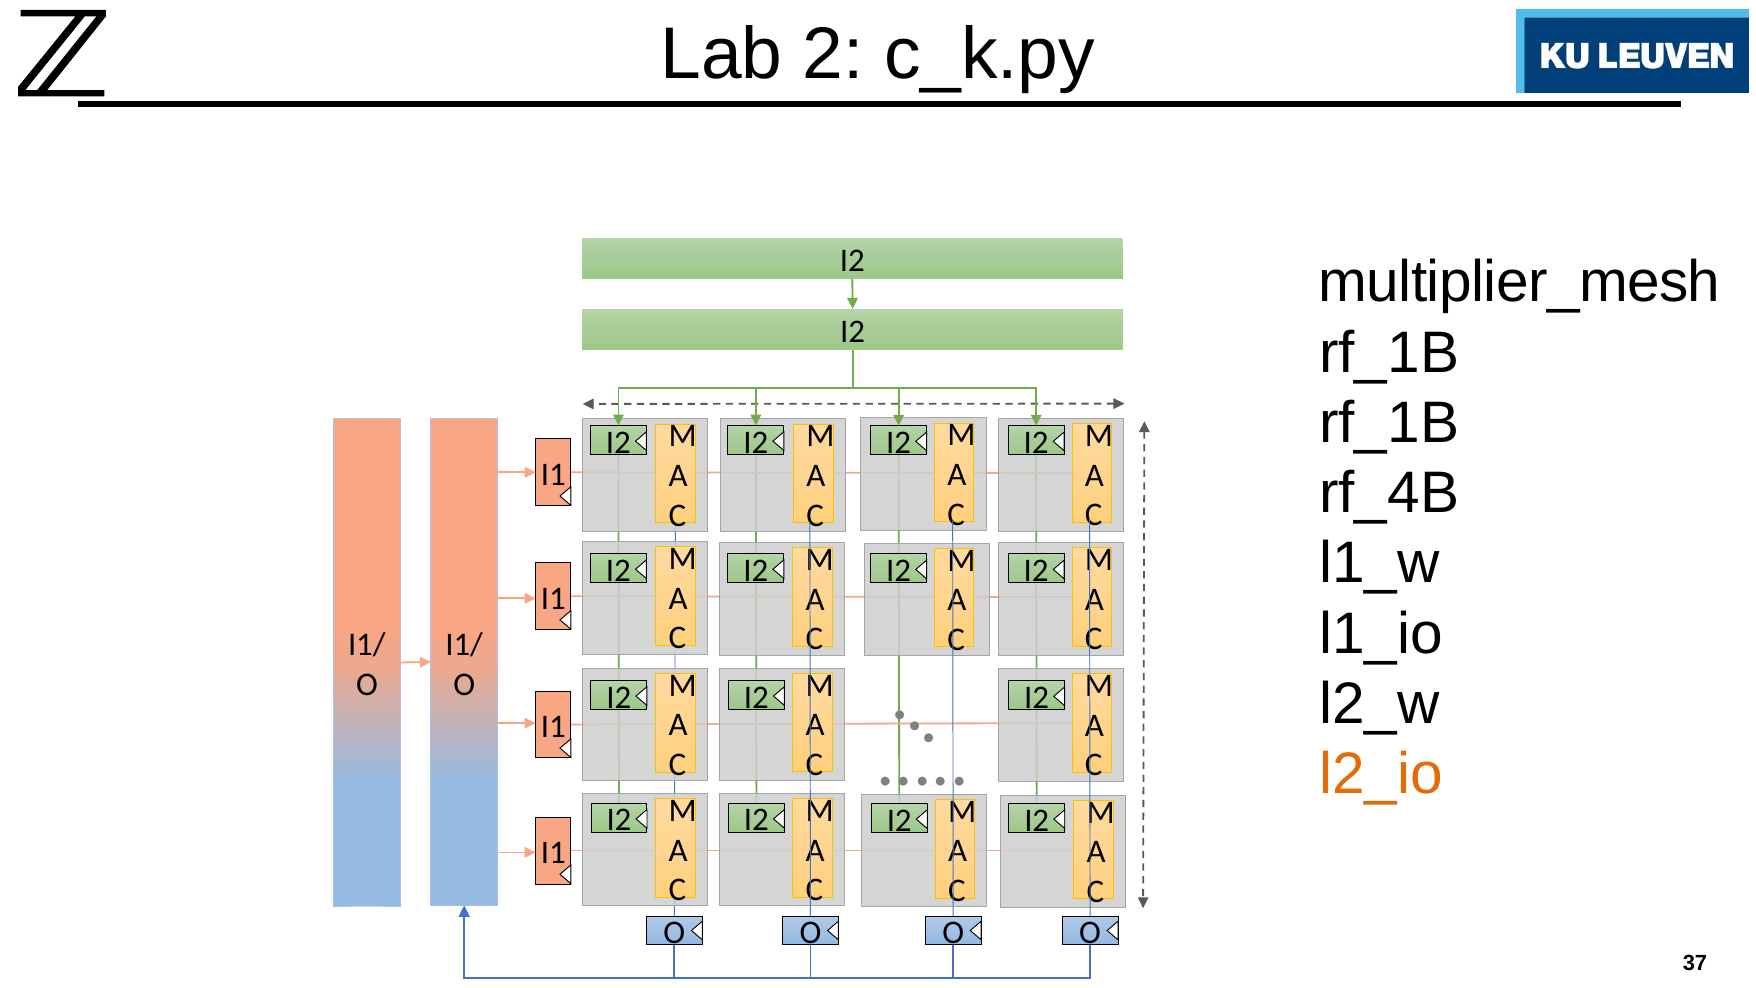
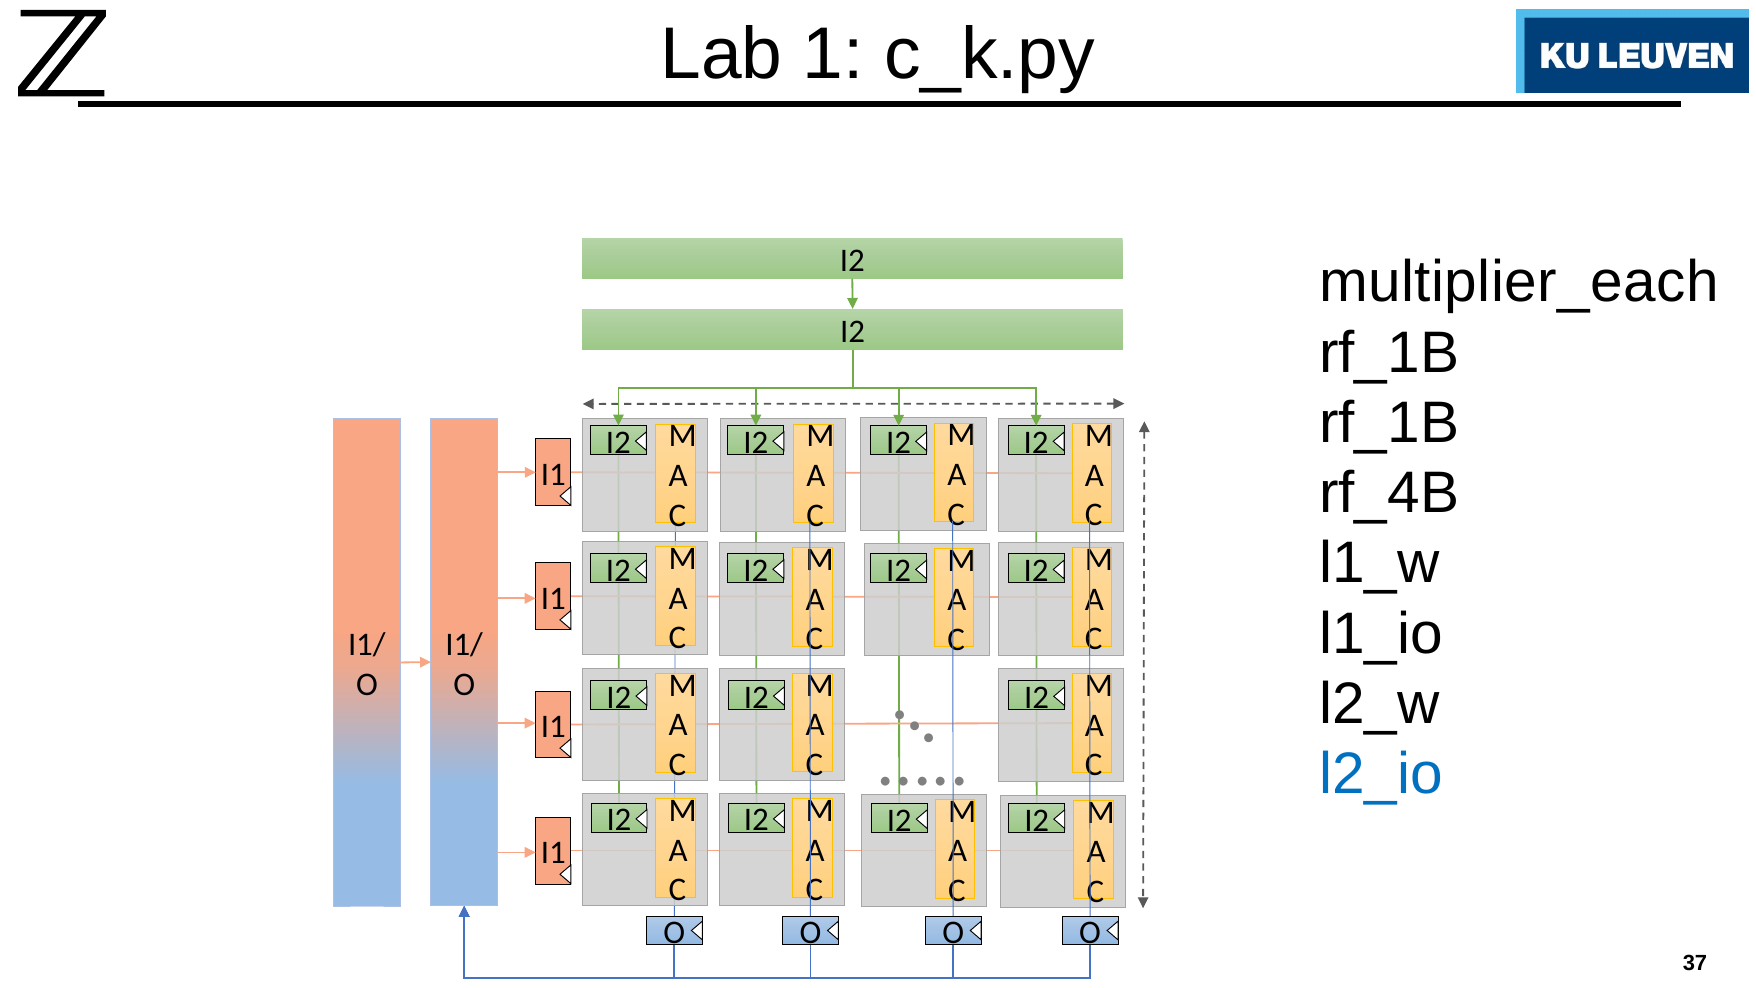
2: 2 -> 1 (833, 54)
multiplier_mesh: multiplier_mesh -> multiplier_each (1519, 282)
l2_io colour: orange -> blue (1381, 774)
